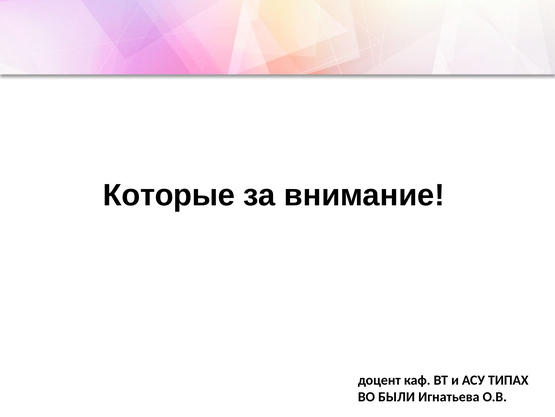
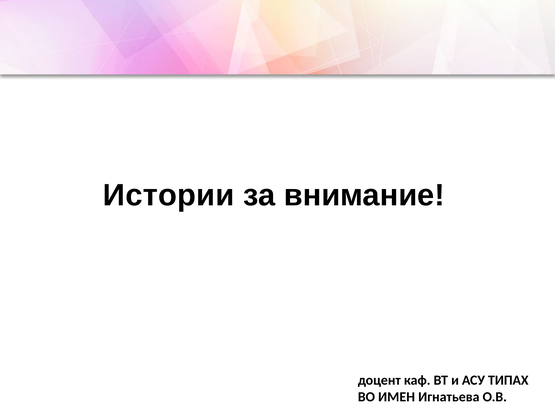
Которые: Которые -> Истории (169, 195)
БЫЛИ: БЫЛИ -> ИМЕН (397, 396)
